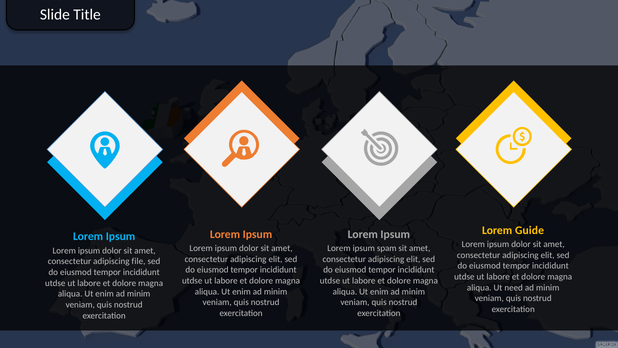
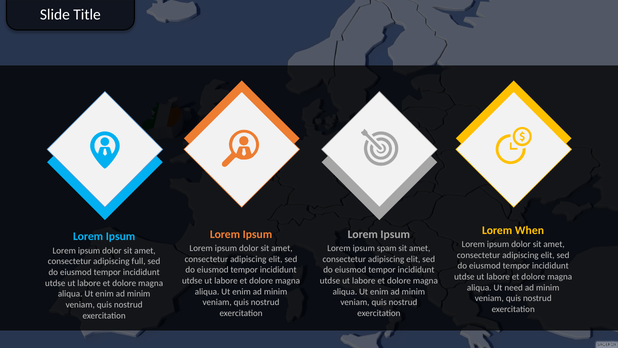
Guide: Guide -> When (530, 230)
file: file -> full (139, 261)
